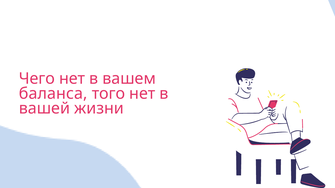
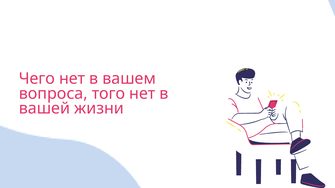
баланса: баланса -> вопроса (53, 94)
